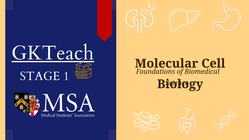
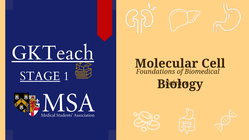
STAGE underline: none -> present (40, 76)
